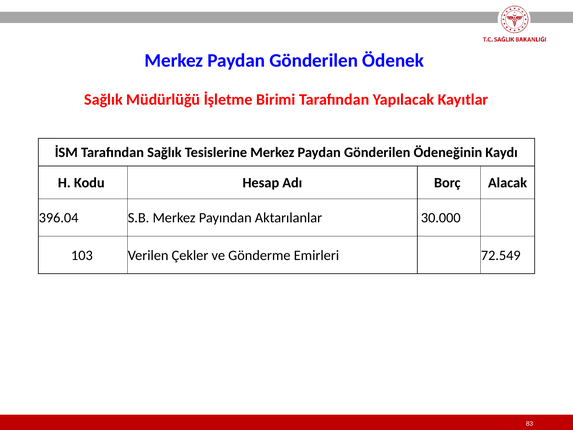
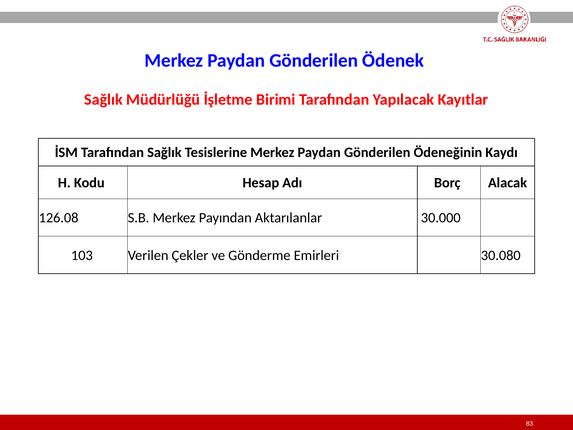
396.04: 396.04 -> 126.08 (59, 218)
72.549: 72.549 -> 30.080 (501, 255)
